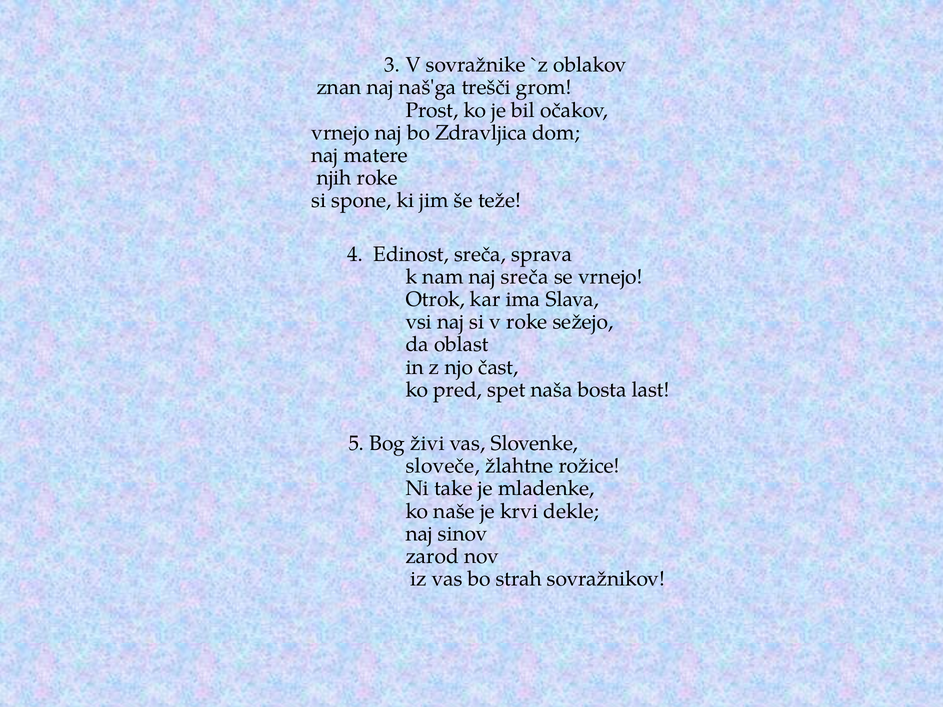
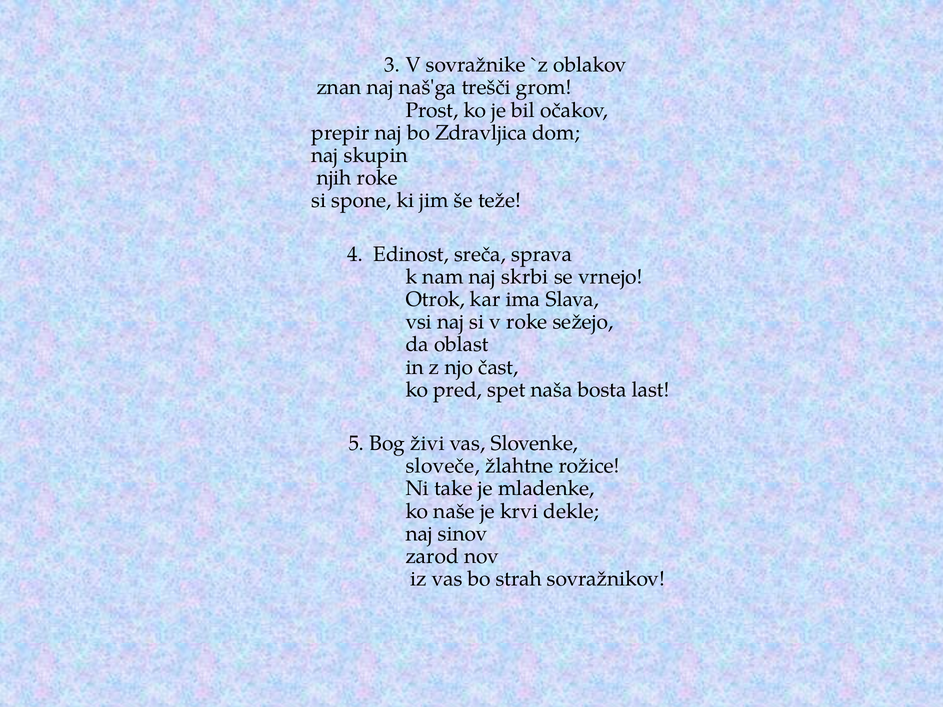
vrnejo: vrnejo -> prepir (340, 133)
matere: matere -> skupin (376, 155)
naj sreča: sreča -> skrbi (525, 277)
